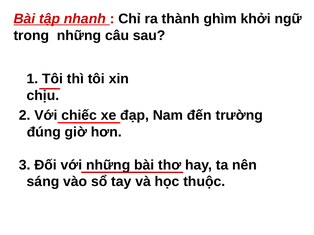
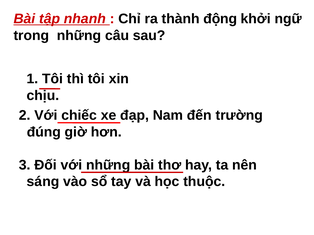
ghìm: ghìm -> động (220, 19)
